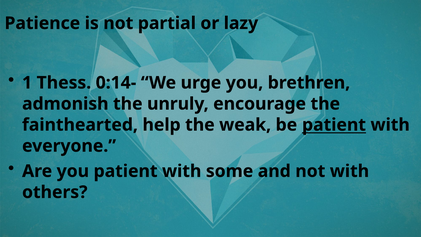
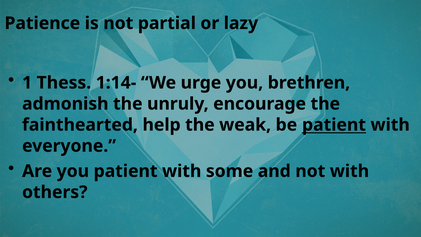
0:14-: 0:14- -> 1:14- (116, 83)
